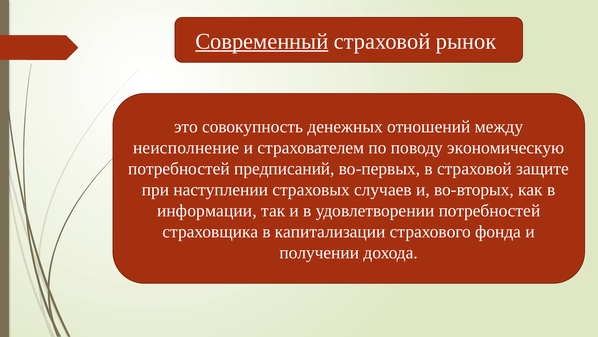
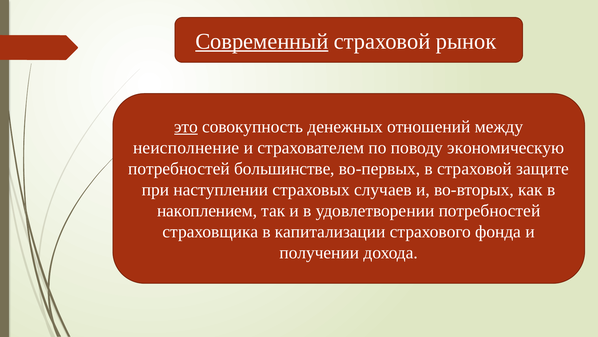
это underline: none -> present (186, 126)
предписаний: предписаний -> большинстве (284, 168)
информации: информации -> накоплением (207, 210)
